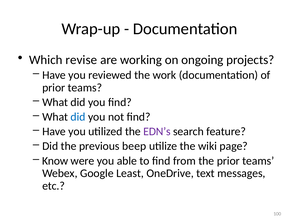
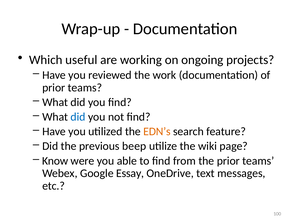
revise: revise -> useful (81, 60)
EDN’s colour: purple -> orange (157, 132)
Least: Least -> Essay (130, 174)
